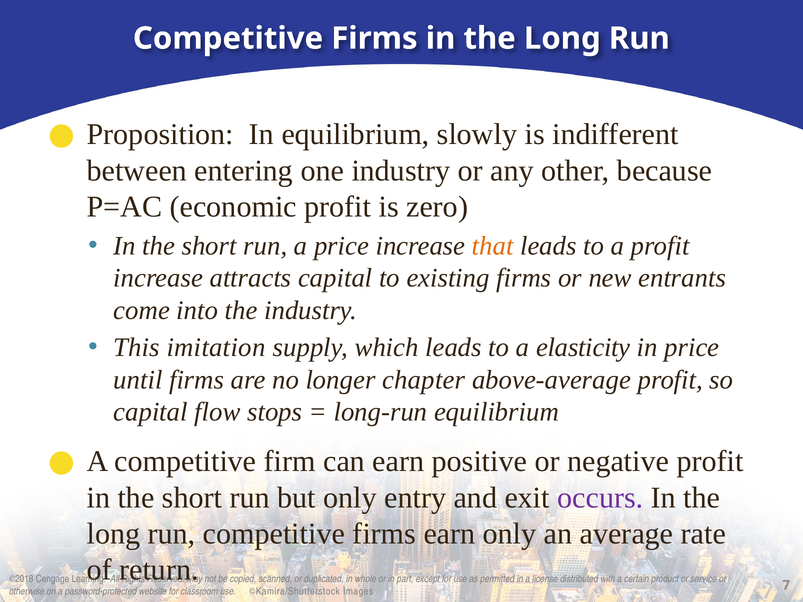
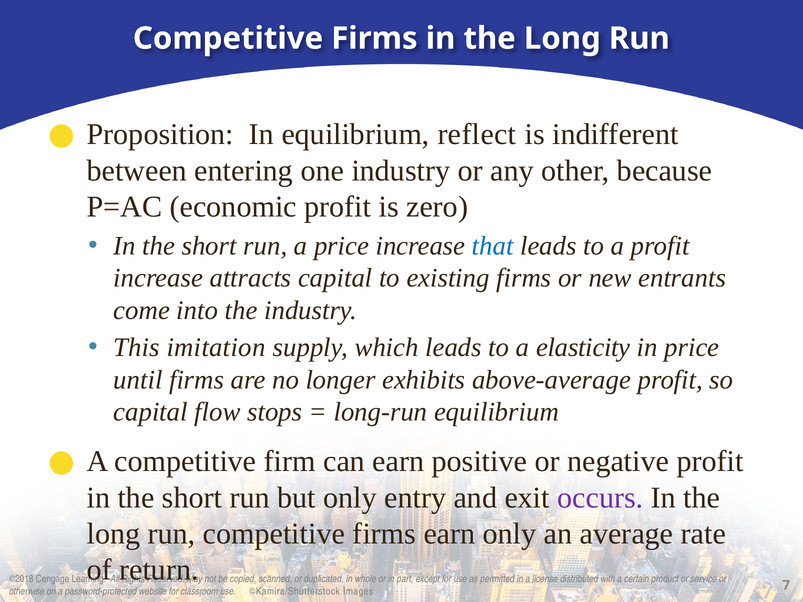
slowly: slowly -> reflect (477, 134)
that colour: orange -> blue (493, 246)
chapter: chapter -> exhibits (424, 380)
